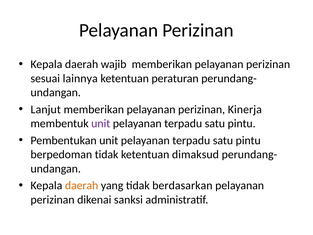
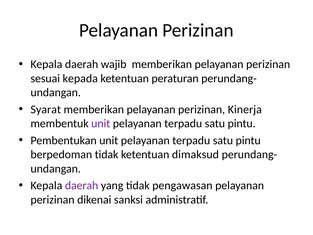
lainnya: lainnya -> kepada (80, 78)
Lanjut: Lanjut -> Syarat (46, 109)
daerah colour: orange -> purple (82, 185)
berdasarkan: berdasarkan -> pengawasan (182, 185)
